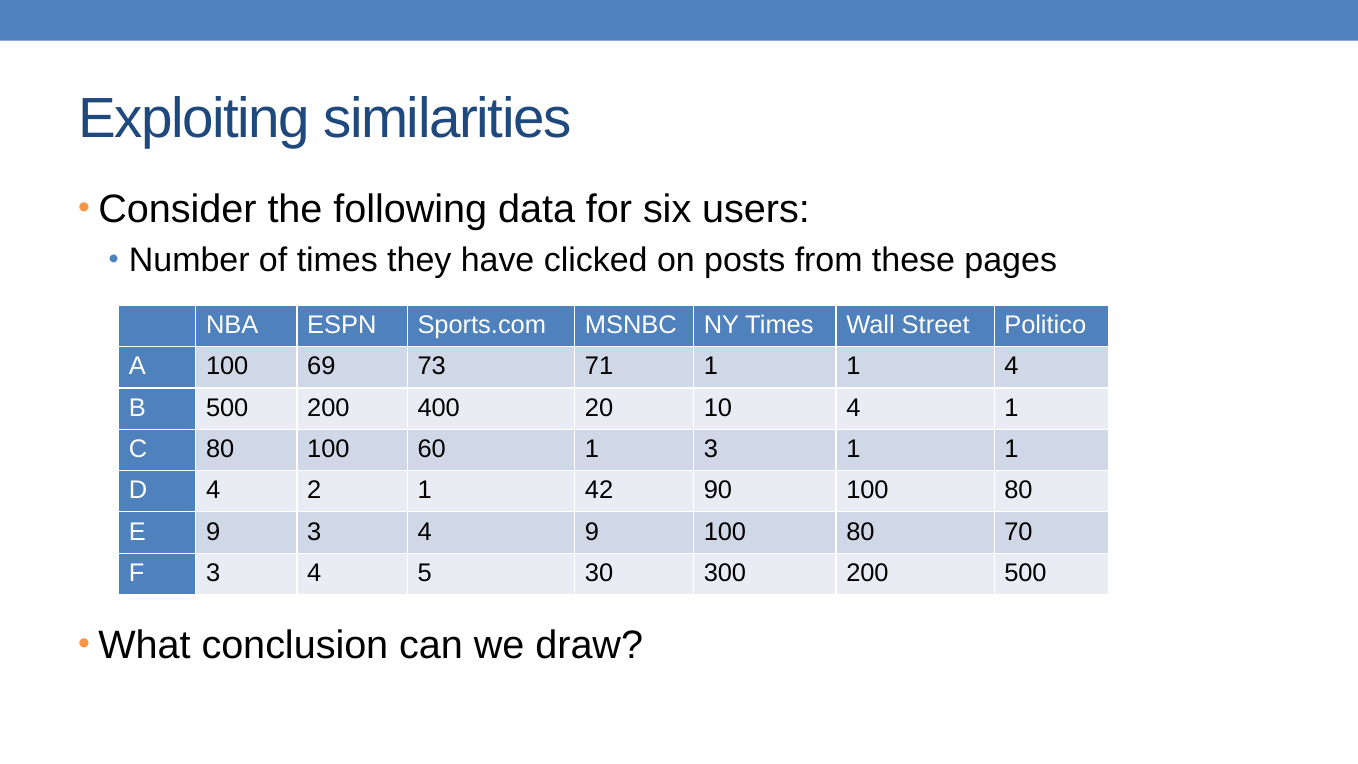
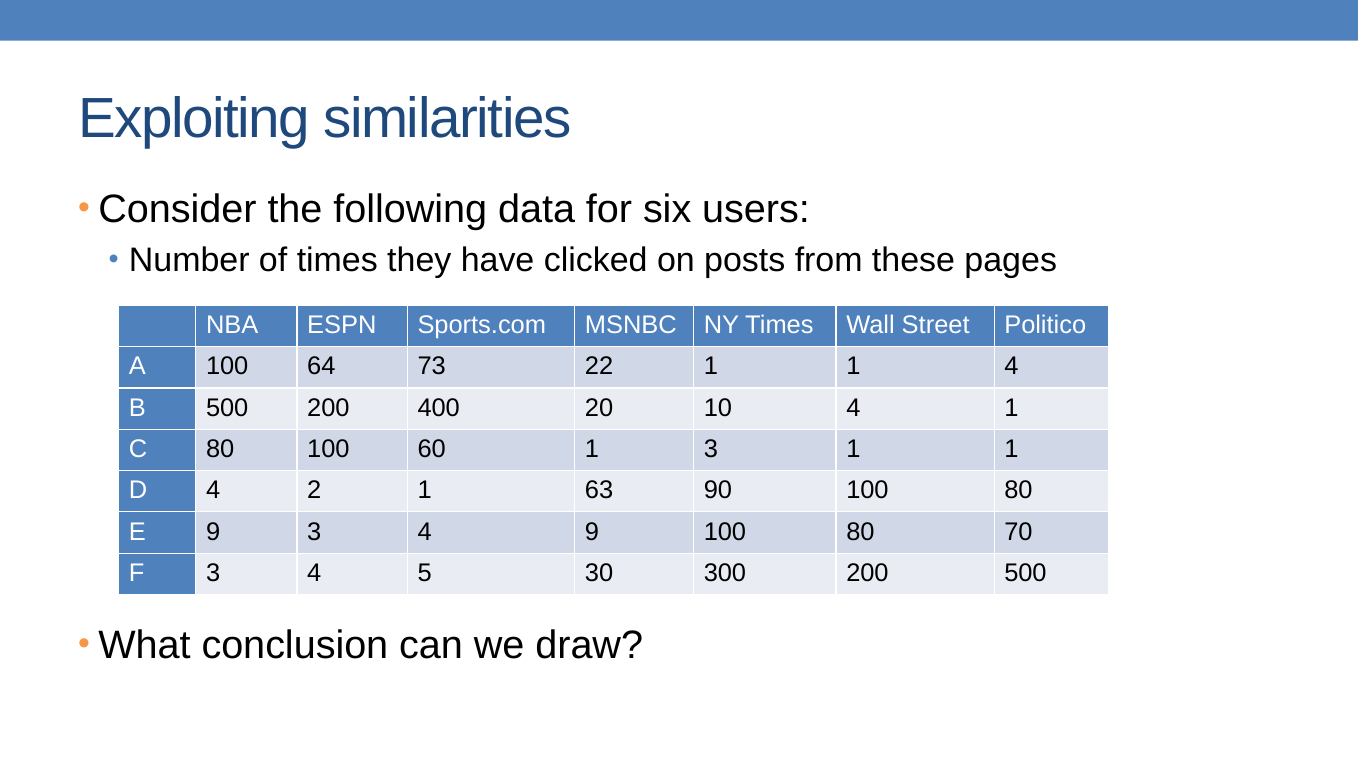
69: 69 -> 64 (321, 366)
71: 71 -> 22 (599, 366)
42: 42 -> 63 (599, 490)
